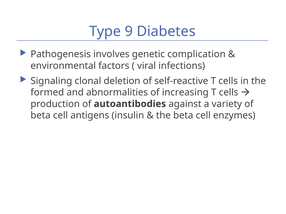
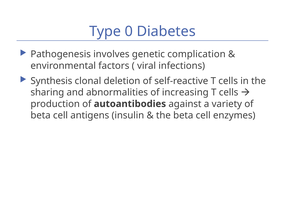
9: 9 -> 0 (129, 32)
Signaling: Signaling -> Synthesis (51, 81)
formed: formed -> sharing (47, 93)
